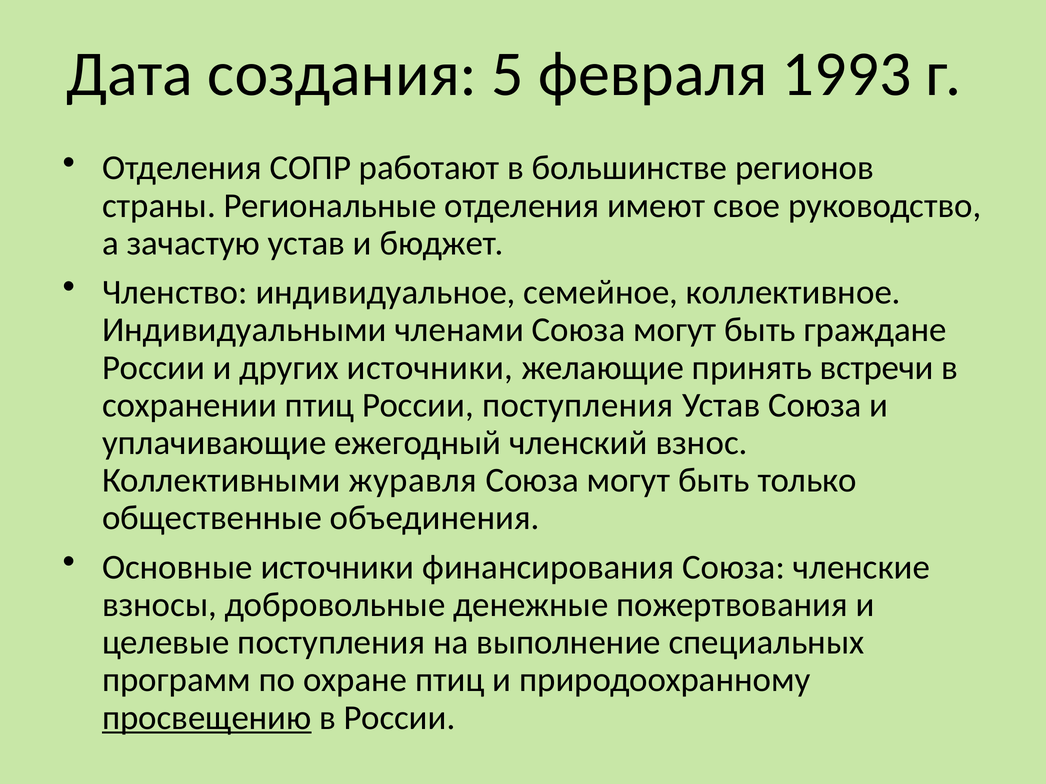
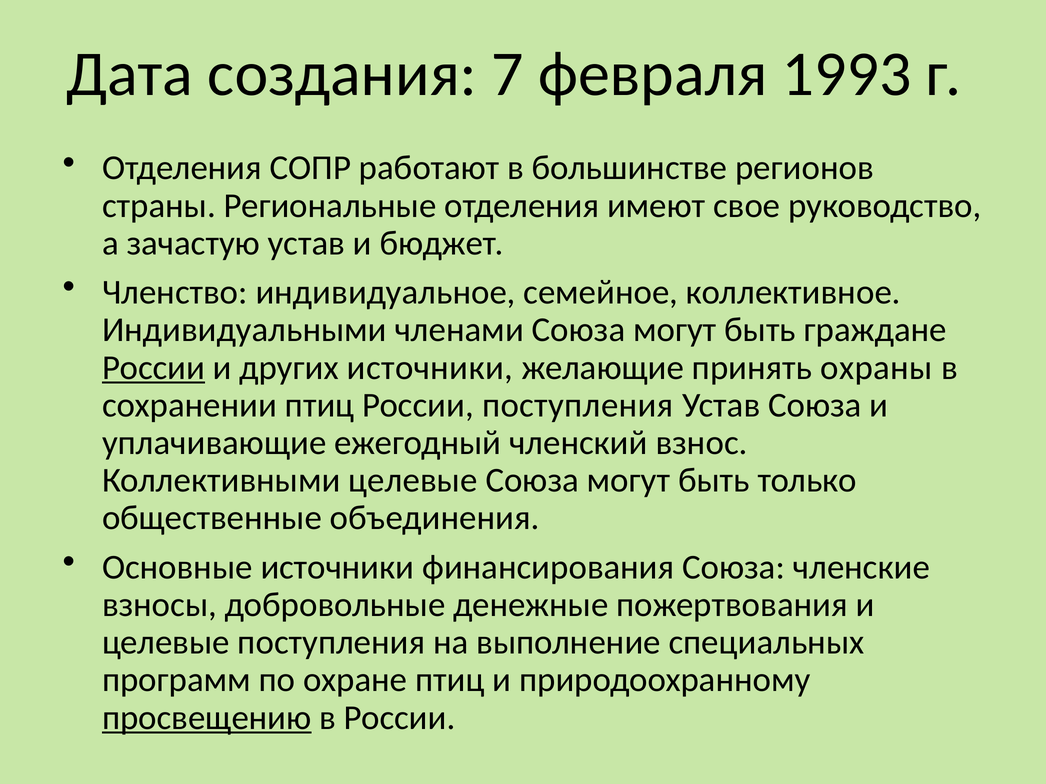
5: 5 -> 7 (508, 74)
России underline: none -> present (153, 368)
встречи: встречи -> охраны (876, 368)
Коллективными журавля: журавля -> целевые (413, 481)
